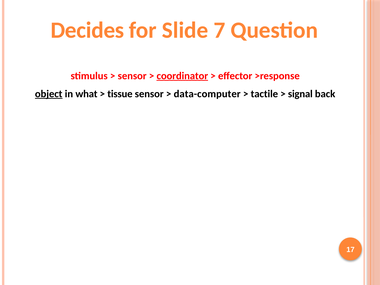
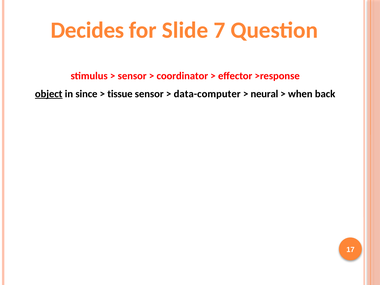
coordinator underline: present -> none (182, 76)
what: what -> since (86, 94)
tactile: tactile -> neural (264, 94)
signal: signal -> when (300, 94)
